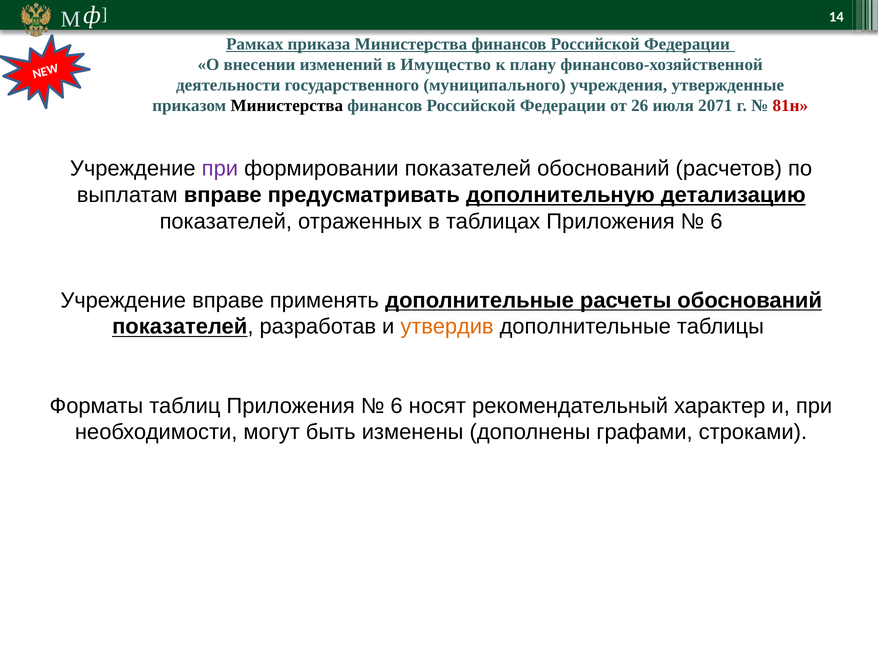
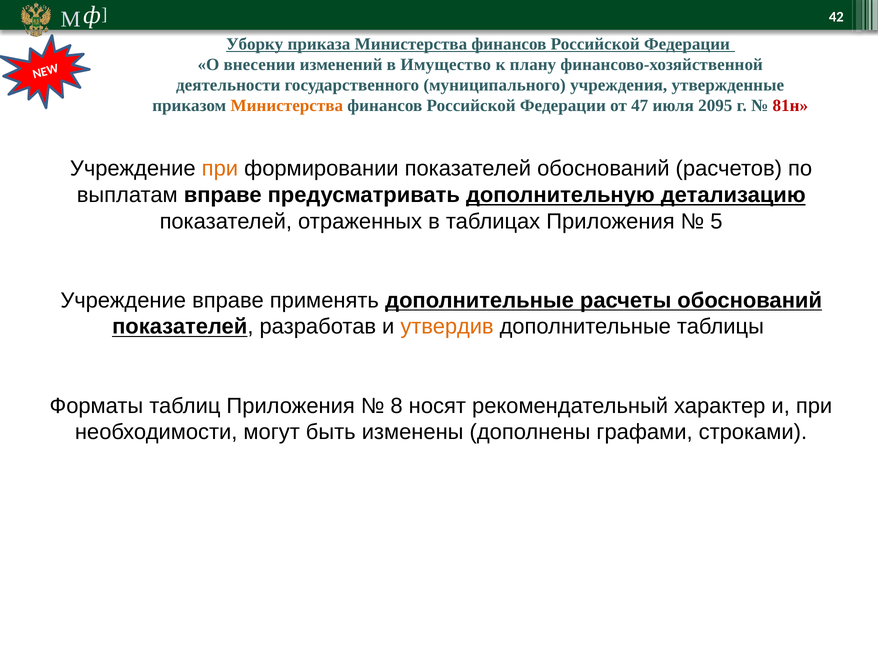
14: 14 -> 42 (836, 17)
Рамках: Рамках -> Уборку (255, 44)
Министерства colour: black -> orange (287, 106)
26: 26 -> 47 (640, 106)
2071: 2071 -> 2095 (715, 106)
при colour: purple -> orange (220, 168)
6: 6 -> 5 (716, 221)
6: 6 -> 8 (397, 406)
